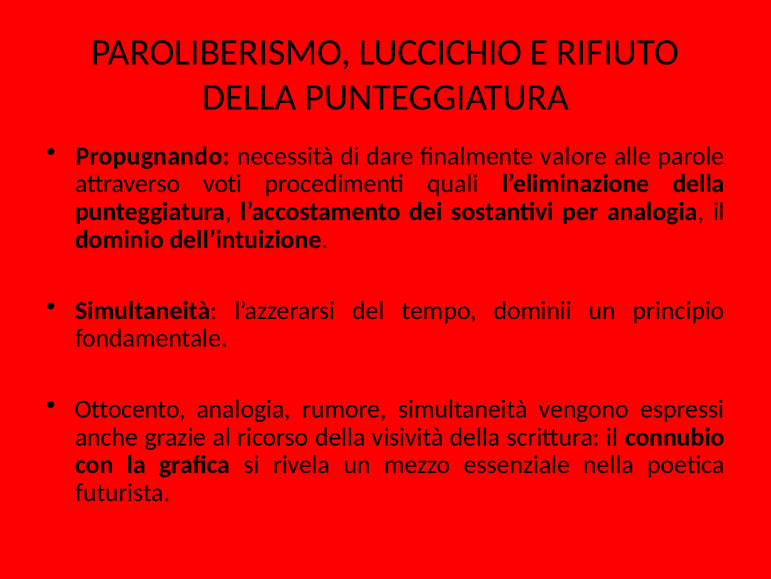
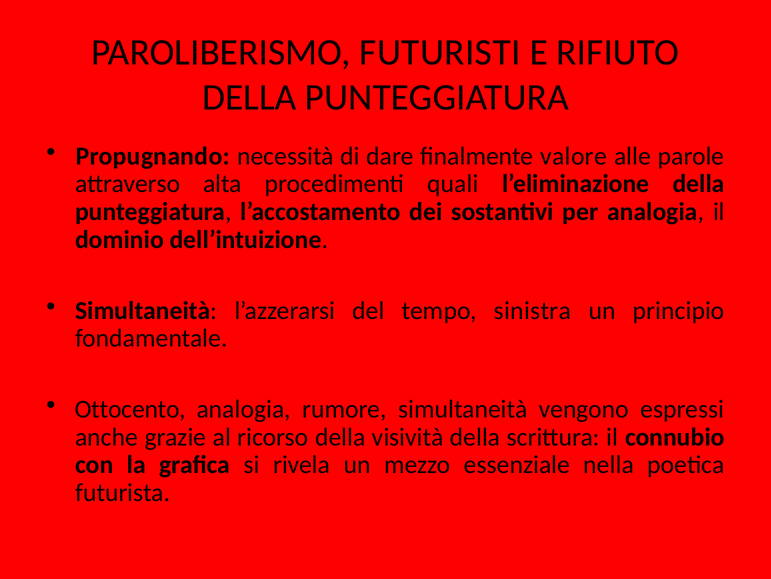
LUCCICHIO: LUCCICHIO -> FUTURISTI (440, 52)
voti: voti -> alta (223, 184)
dominii: dominii -> sinistra (532, 310)
